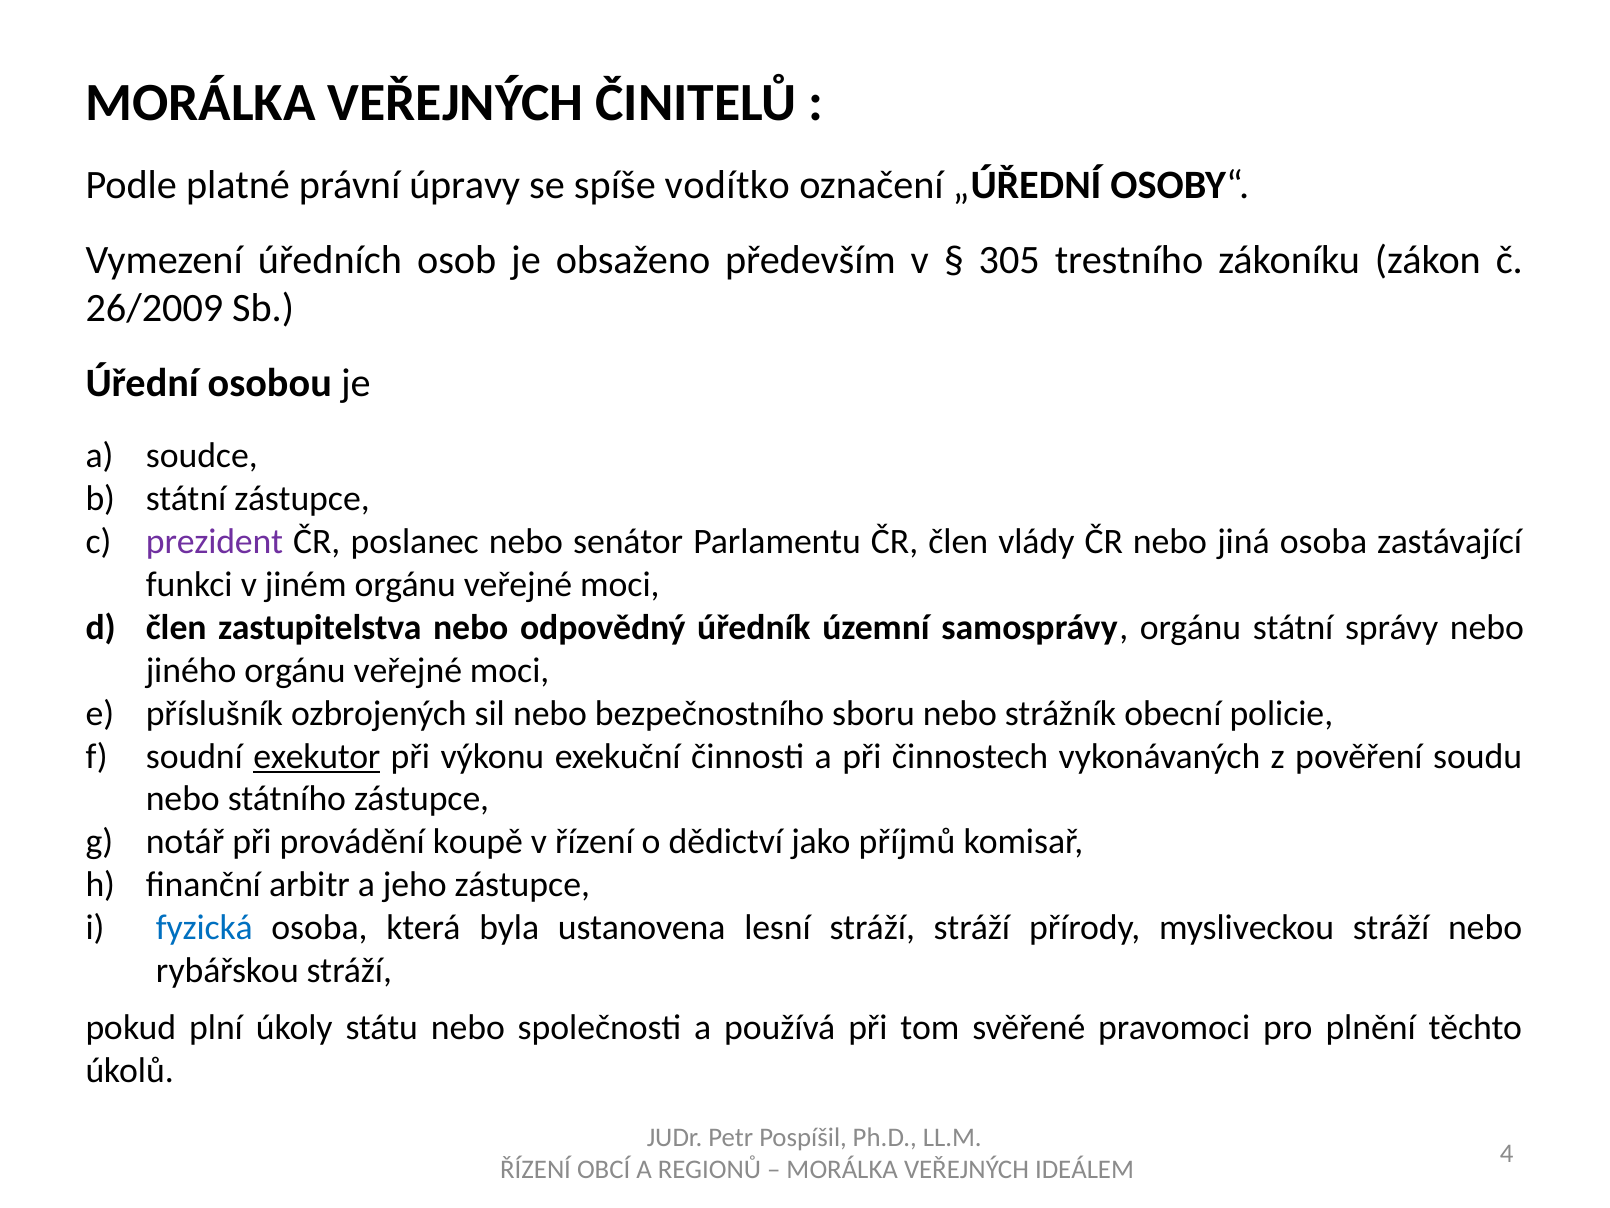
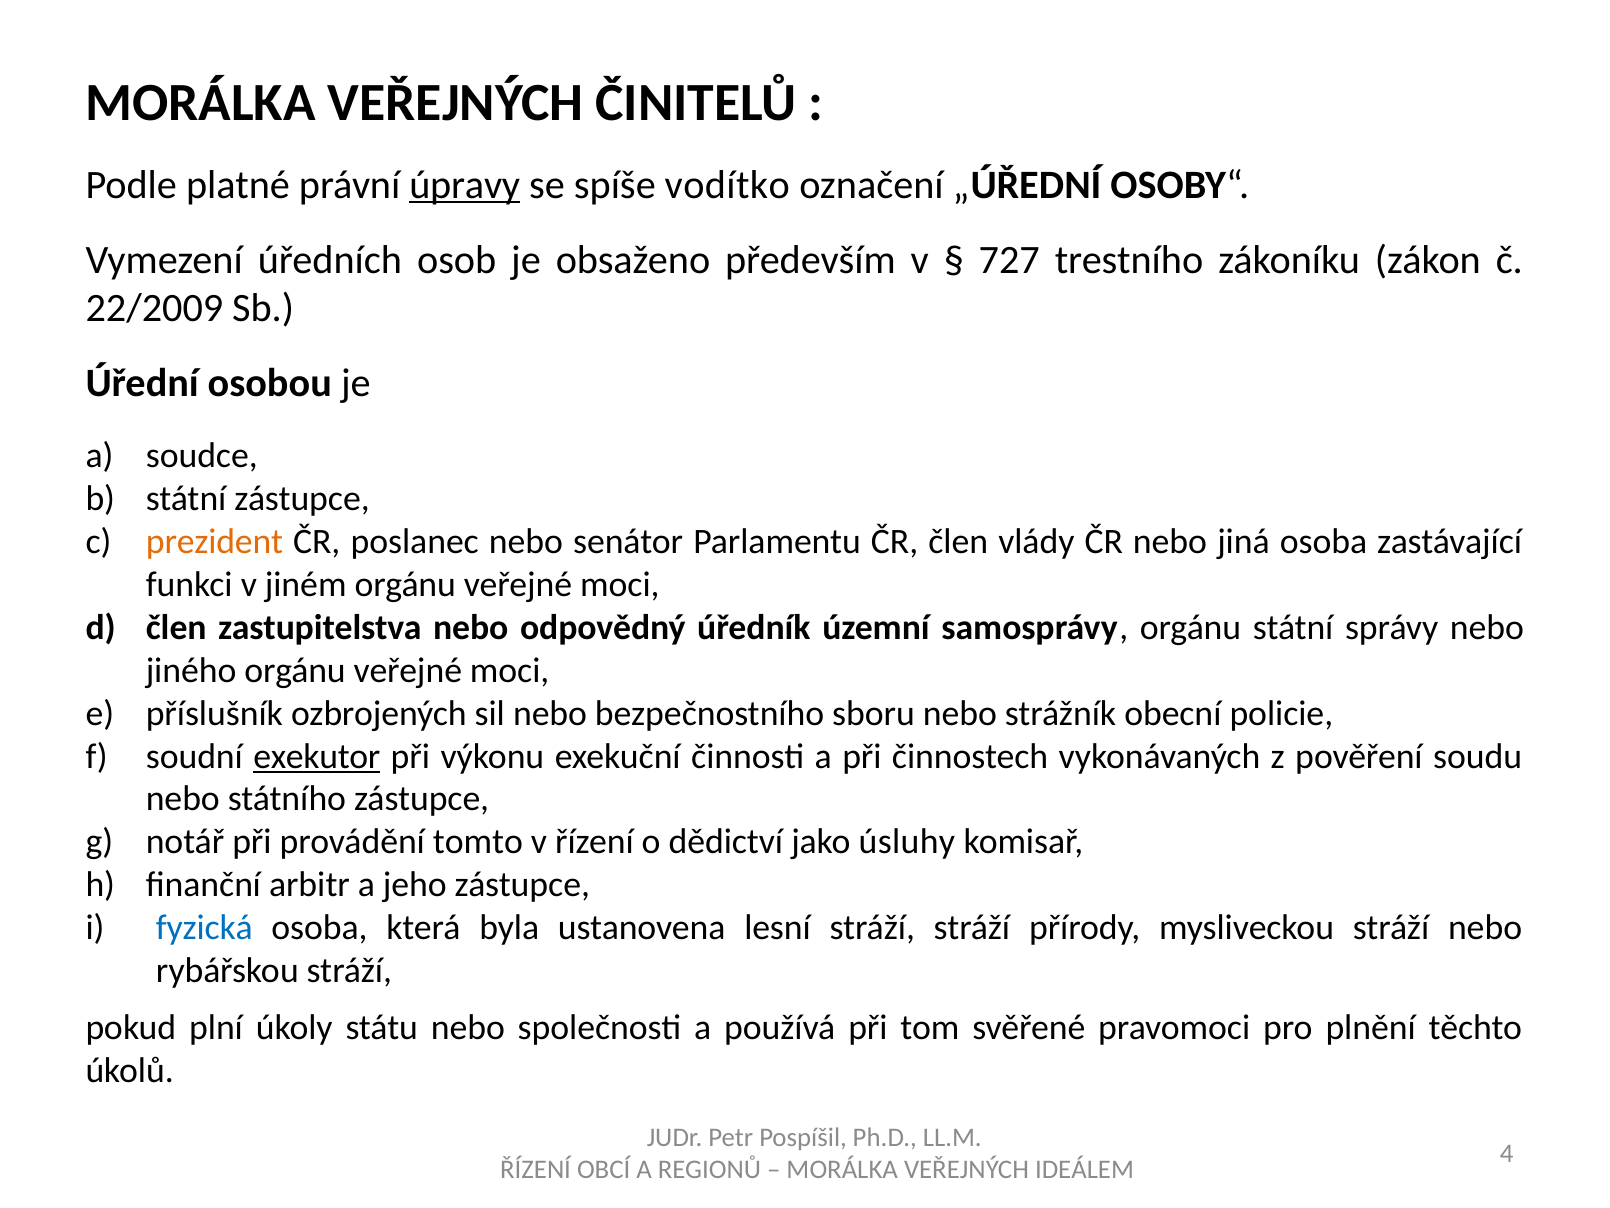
úpravy underline: none -> present (465, 185)
305: 305 -> 727 (1009, 260)
26/2009: 26/2009 -> 22/2009 (154, 308)
prezident colour: purple -> orange (215, 541)
koupě: koupě -> tomto (478, 842)
příjmů: příjmů -> úsluhy (907, 842)
